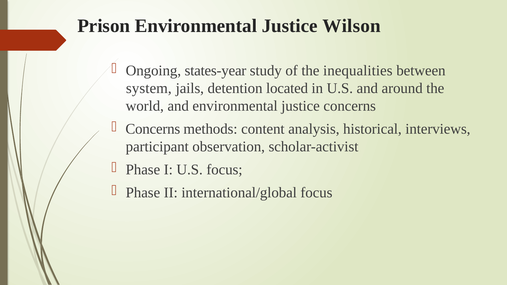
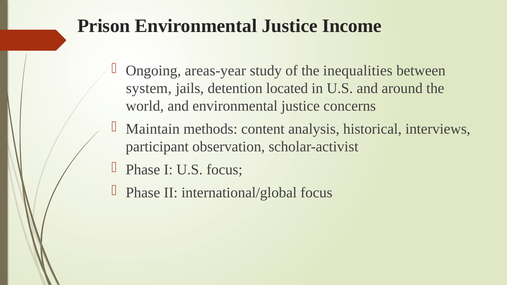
Wilson: Wilson -> Income (352, 26)
states-year: states-year -> areas-year (215, 71)
Concerns: Concerns -> Maintain (153, 129)
